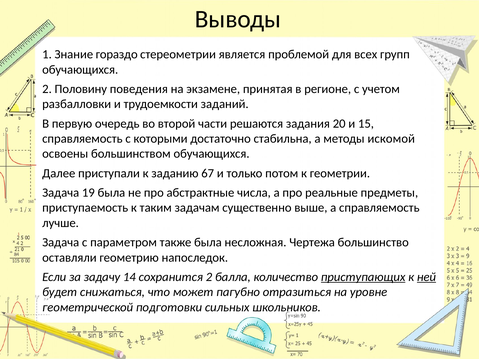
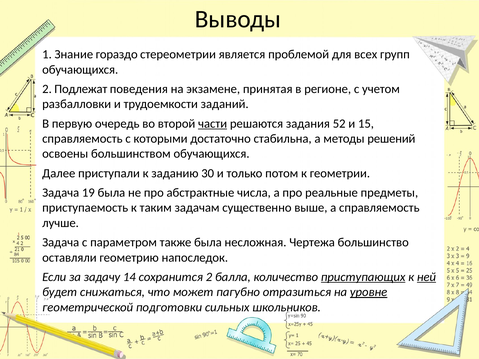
Половину: Половину -> Подлежат (81, 89)
части underline: none -> present (213, 124)
20: 20 -> 52 (339, 124)
искомой: искомой -> решений (391, 139)
67: 67 -> 30 (208, 173)
уровне underline: none -> present (369, 292)
